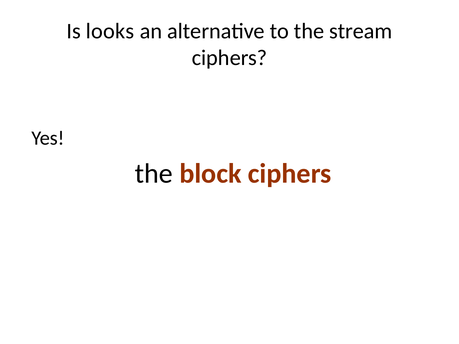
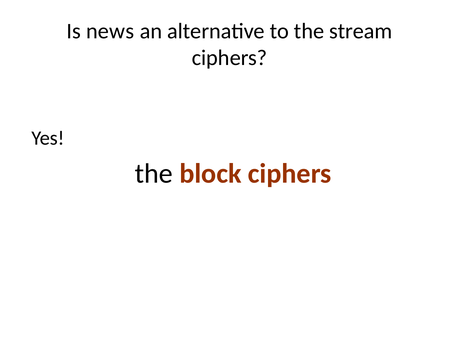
looks: looks -> news (110, 31)
